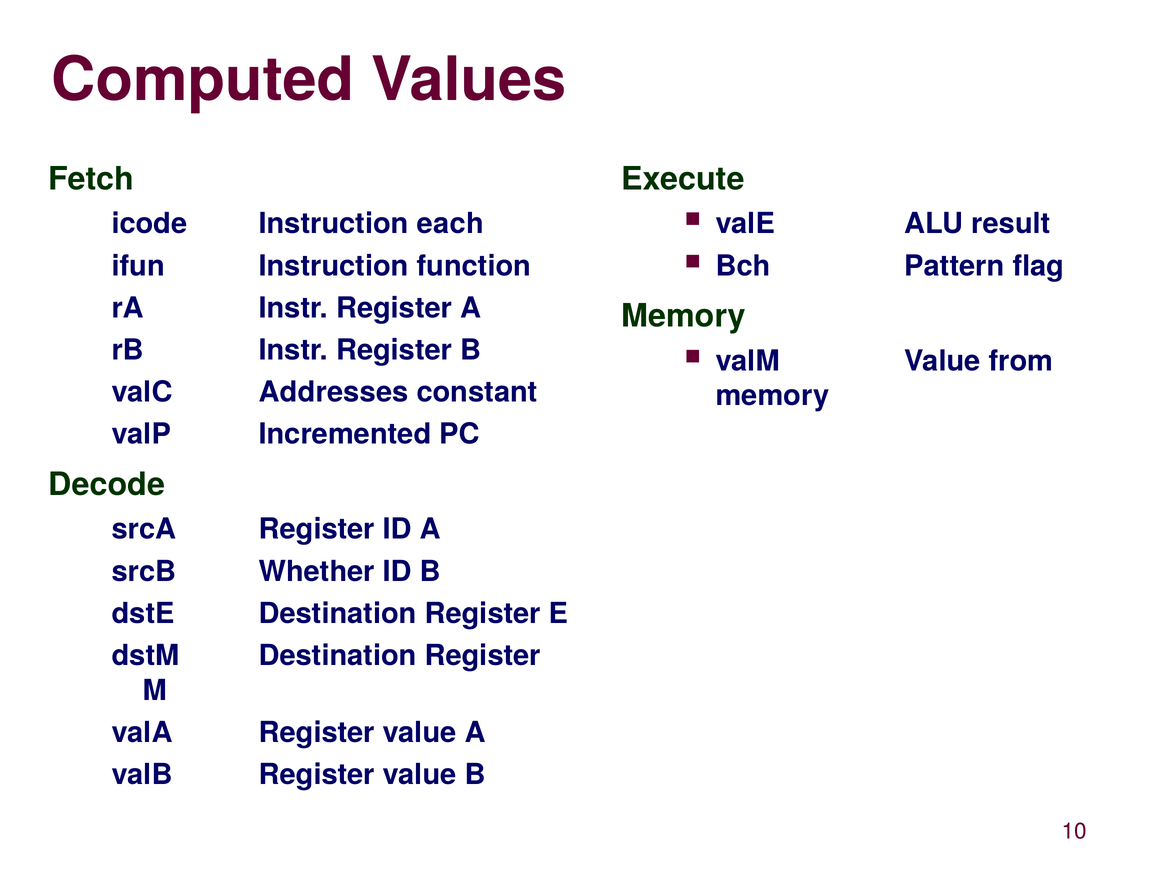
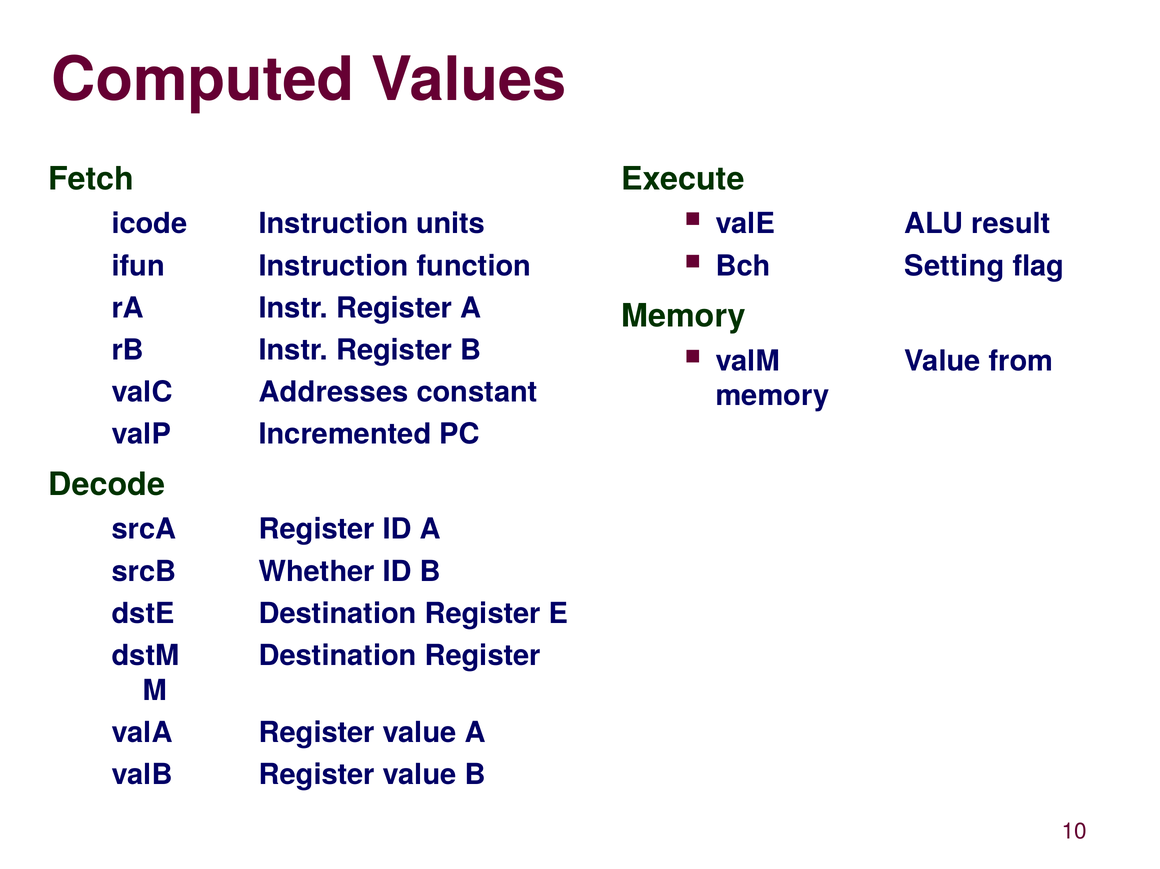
each: each -> units (451, 224)
Pattern: Pattern -> Setting (954, 266)
